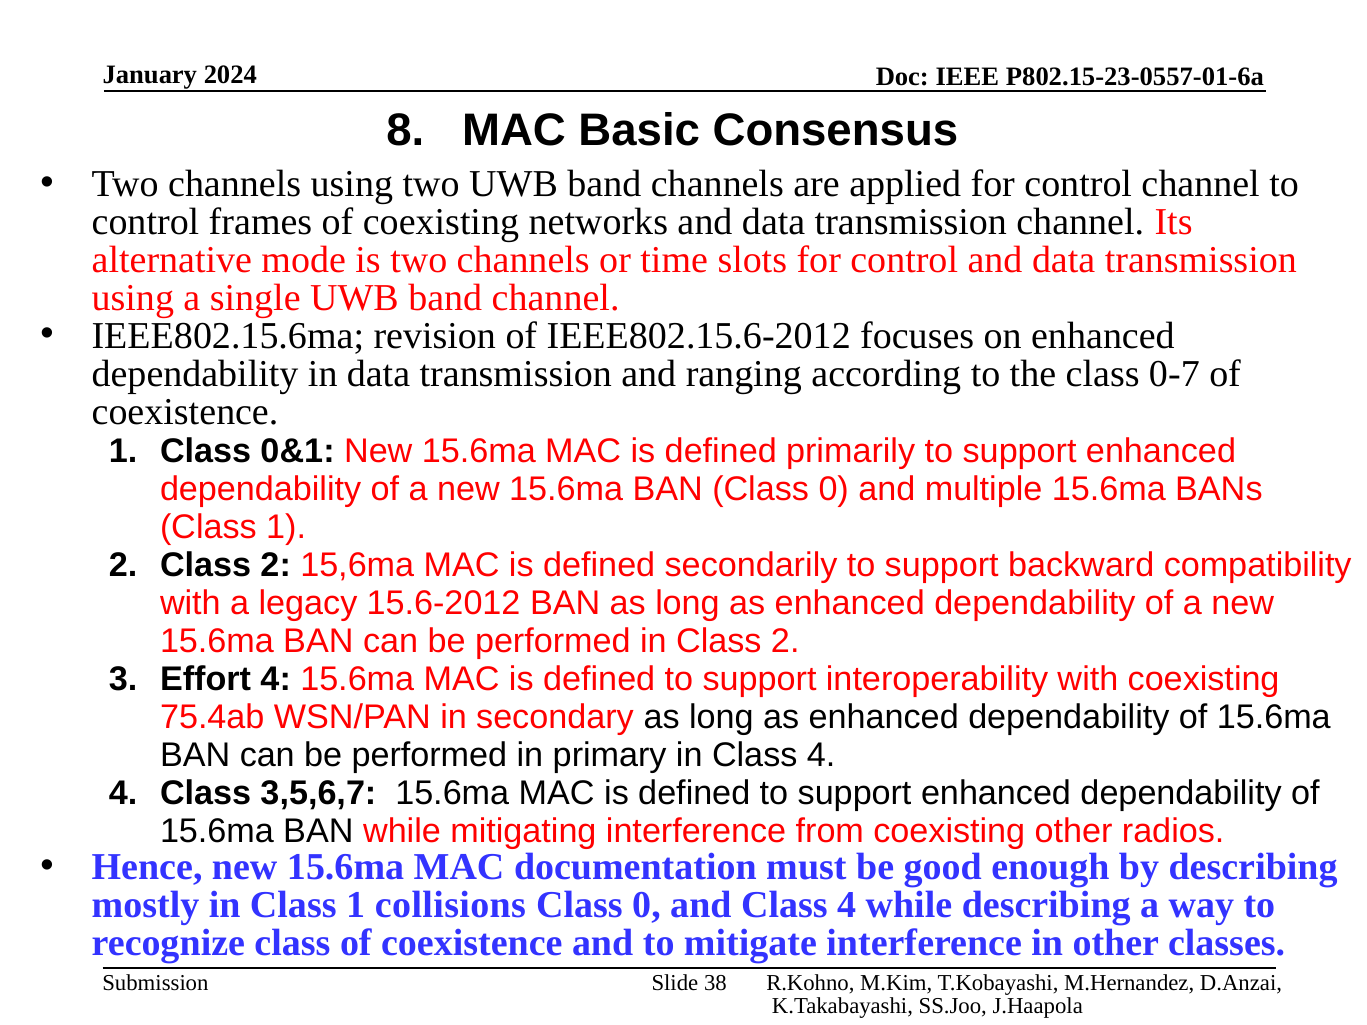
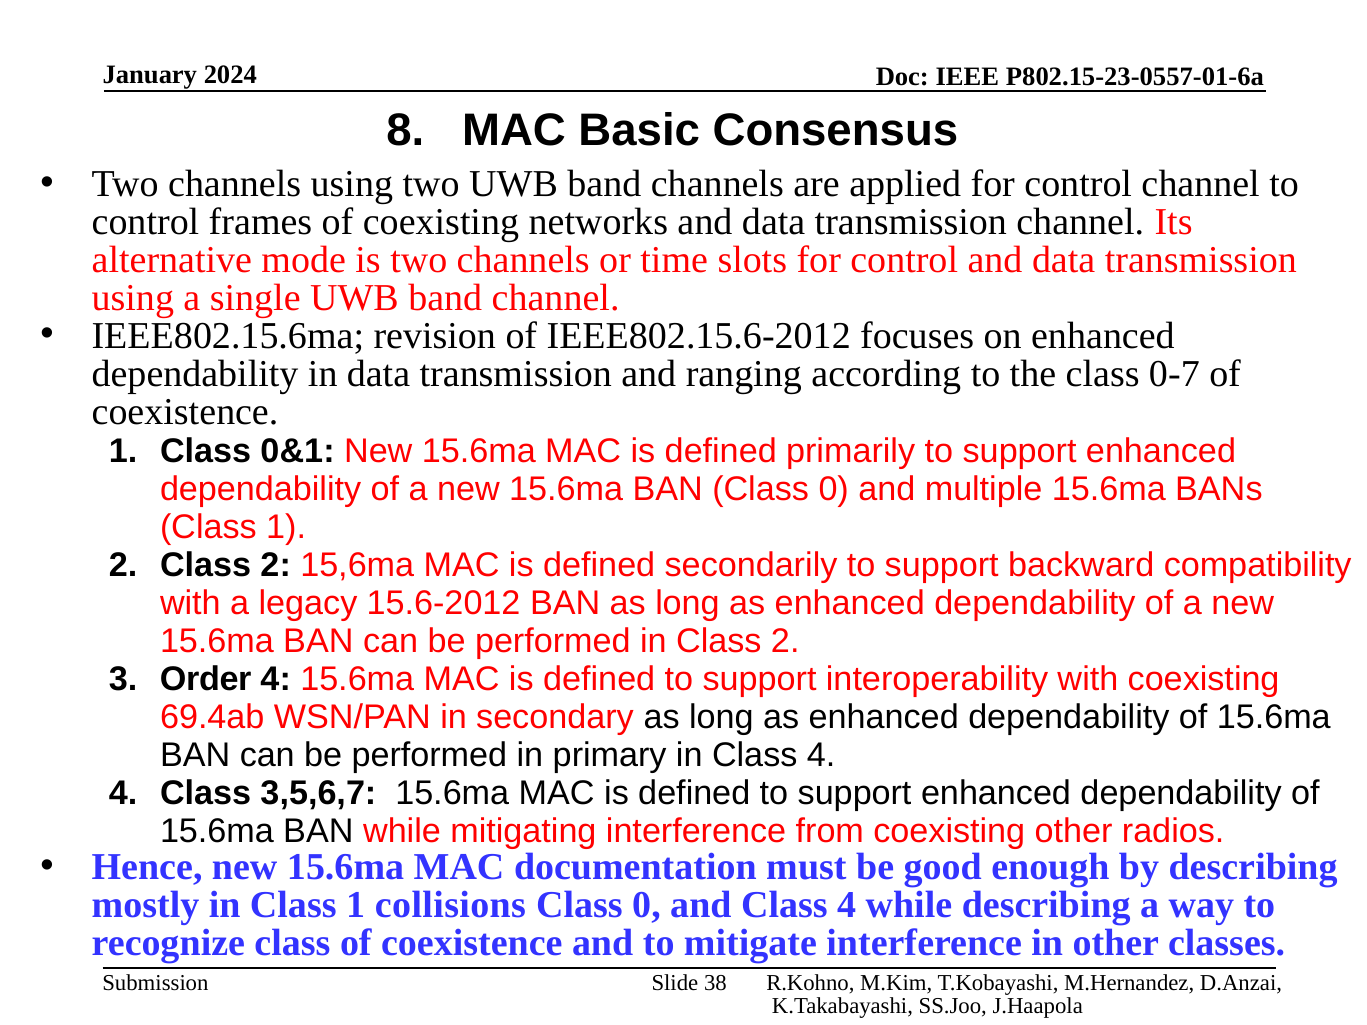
Effort: Effort -> Order (206, 680)
75.4ab: 75.4ab -> 69.4ab (212, 718)
